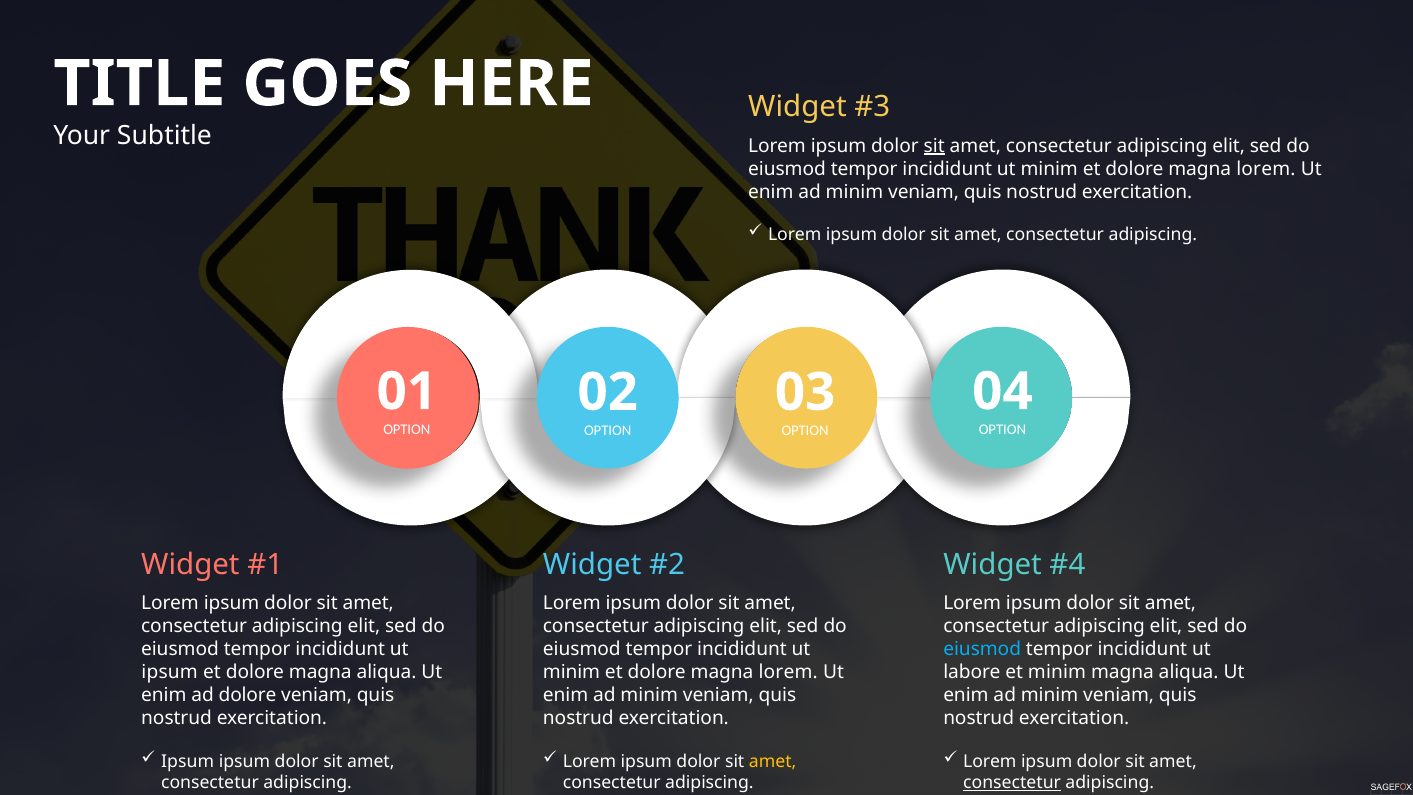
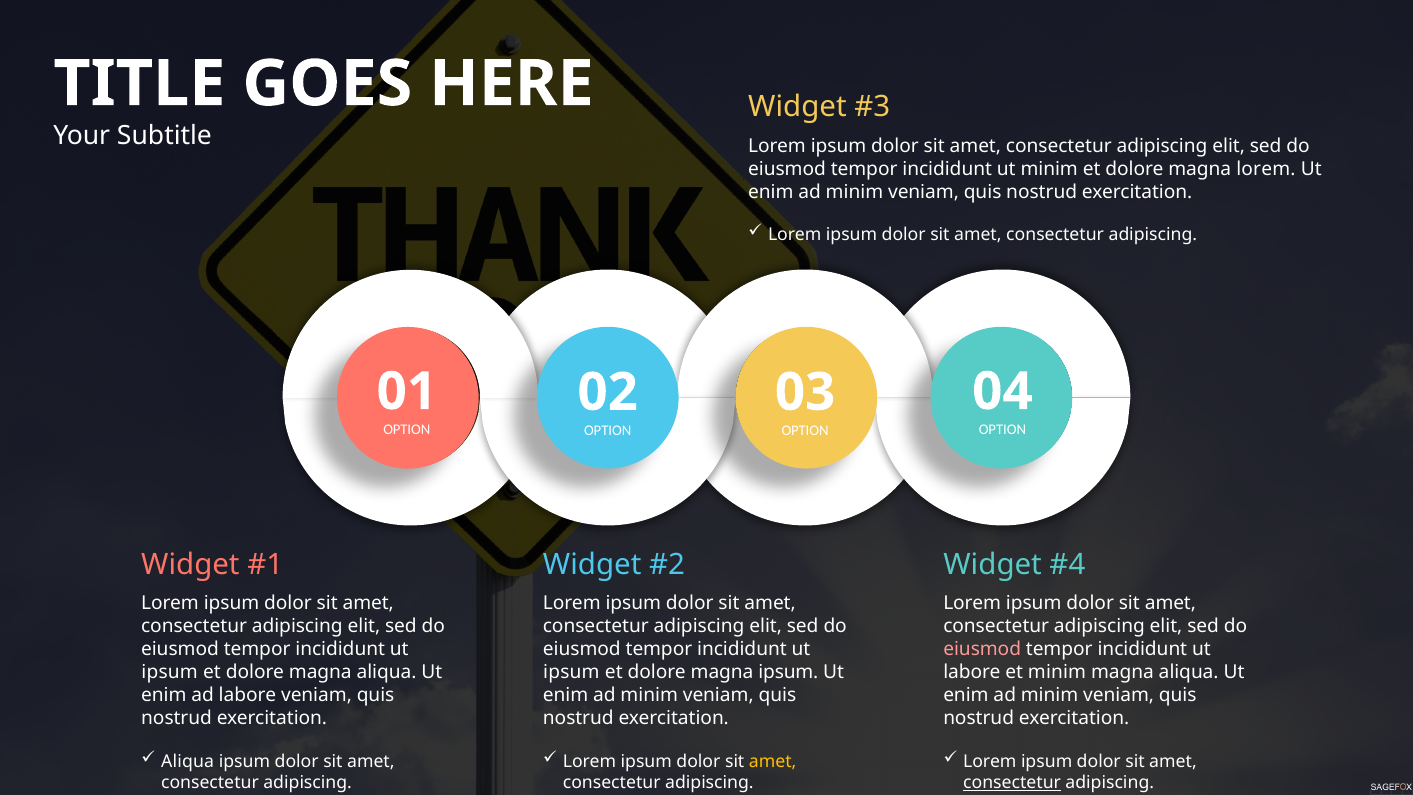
sit underline: present -> none (934, 146)
eiusmod colour: light blue -> pink (982, 649)
minim: minim -> ipsum (571, 672)
lorem: lorem -> ipsum (788, 672)
ad dolore: dolore -> labore (247, 695)
Ipsum: Ipsum -> Aliqua (188, 761)
